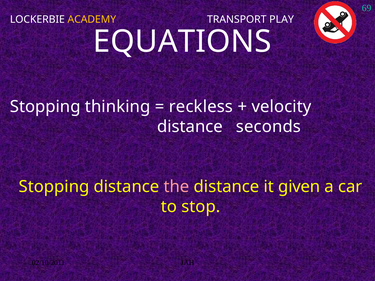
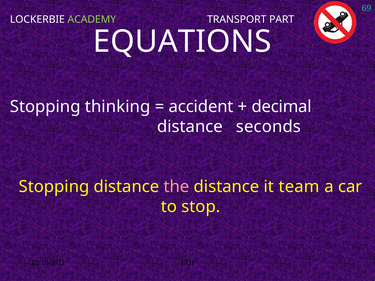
ACADEMY colour: yellow -> light green (92, 19)
PLAY: PLAY -> PART (282, 19)
reckless: reckless -> accident (201, 107)
velocity: velocity -> decimal (282, 107)
given: given -> team (299, 187)
